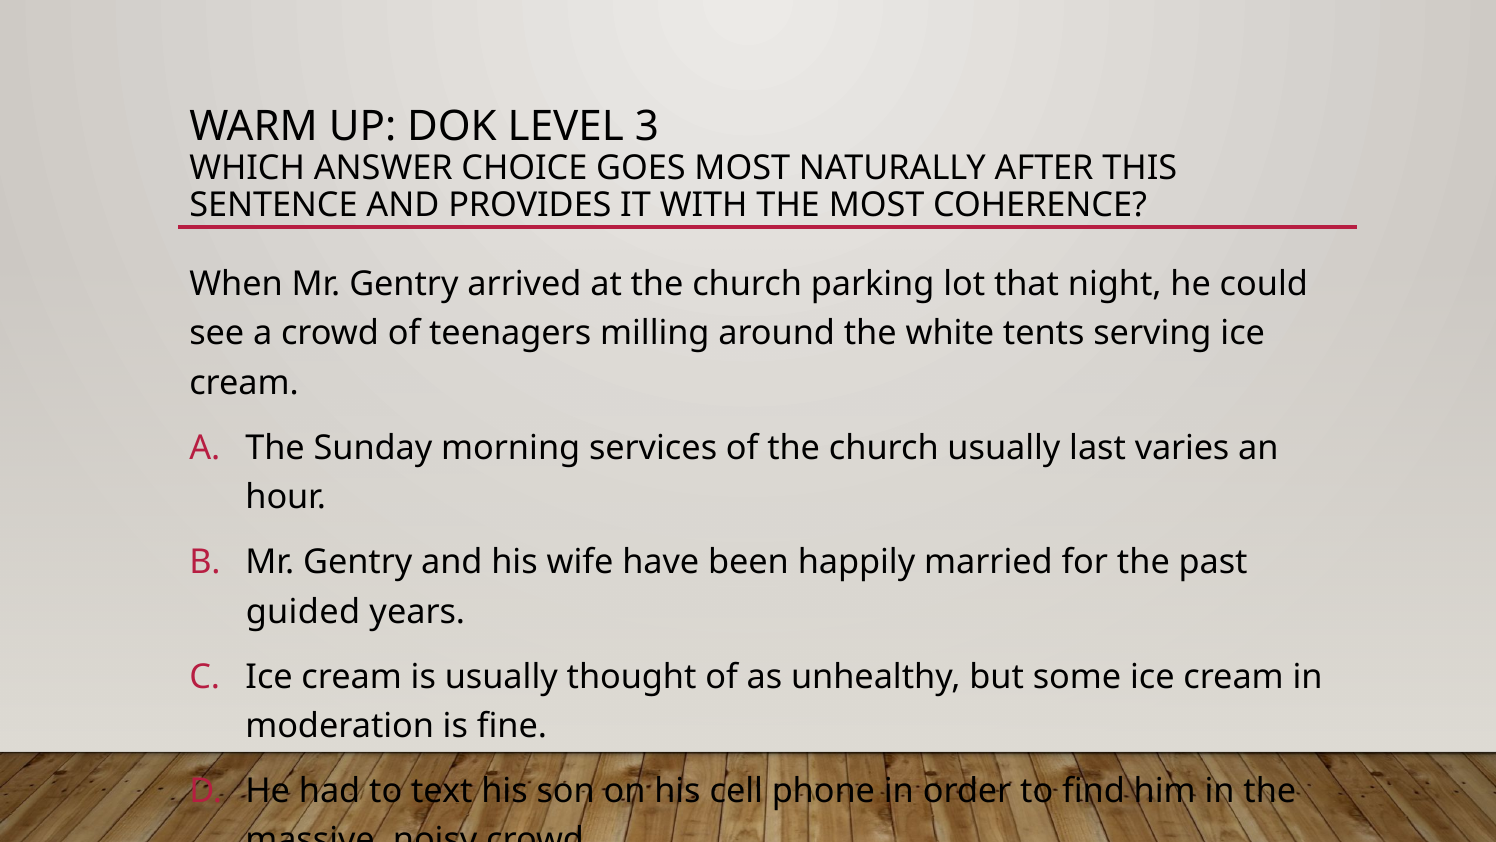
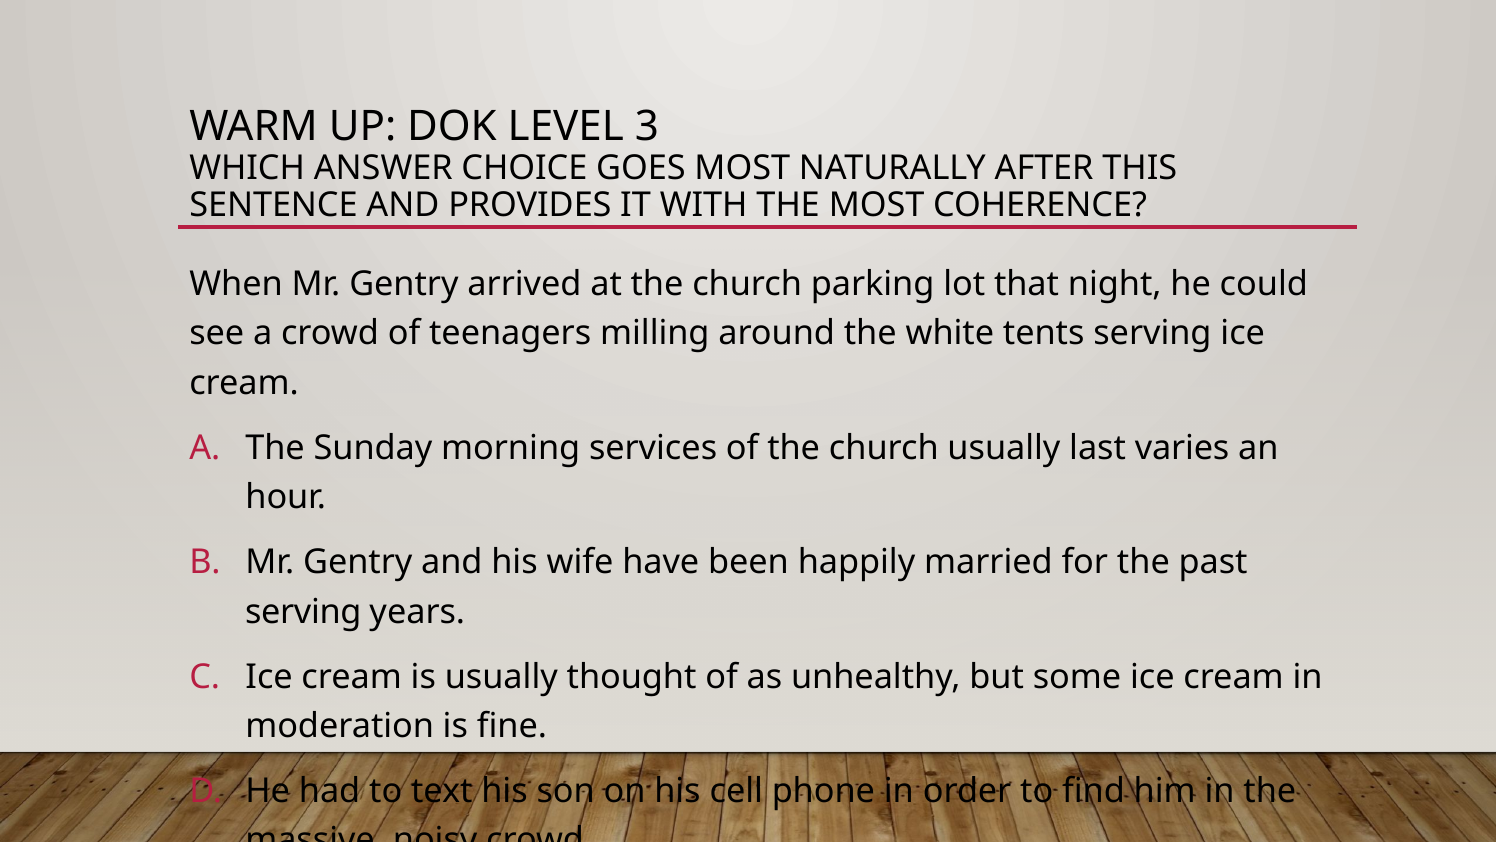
guided: guided -> serving (303, 611)
